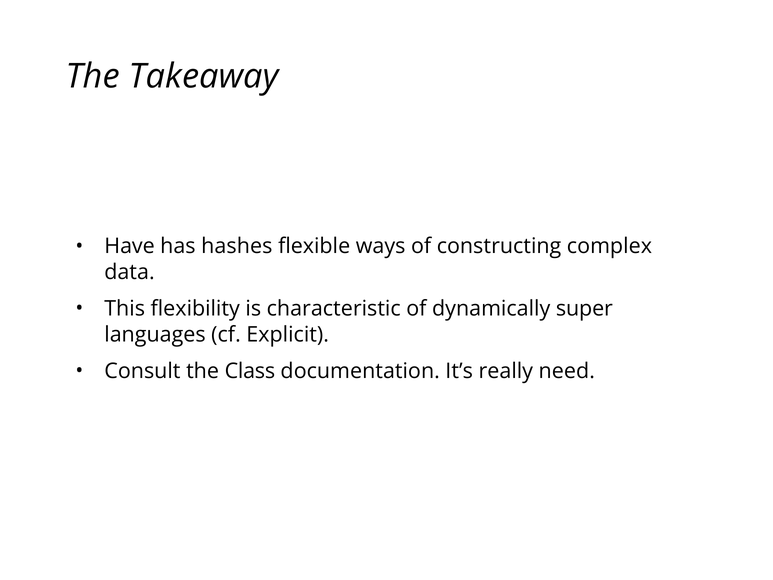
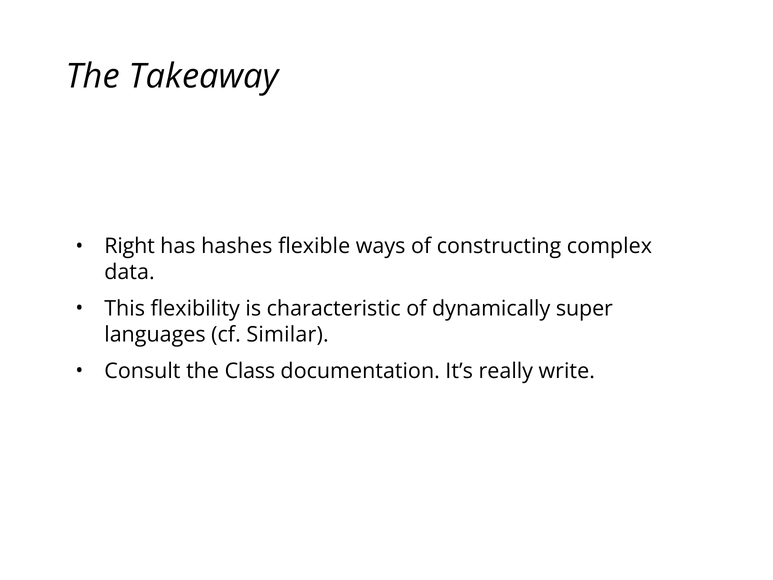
Have: Have -> Right (130, 246)
Explicit: Explicit -> Similar (288, 334)
need: need -> write (567, 371)
